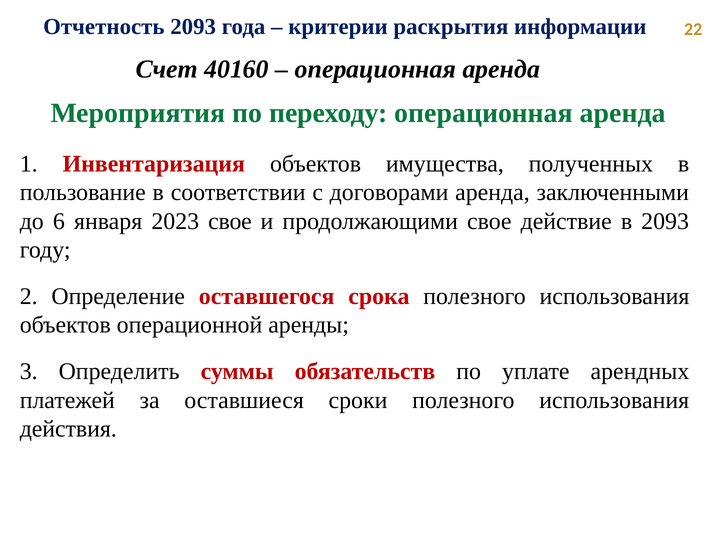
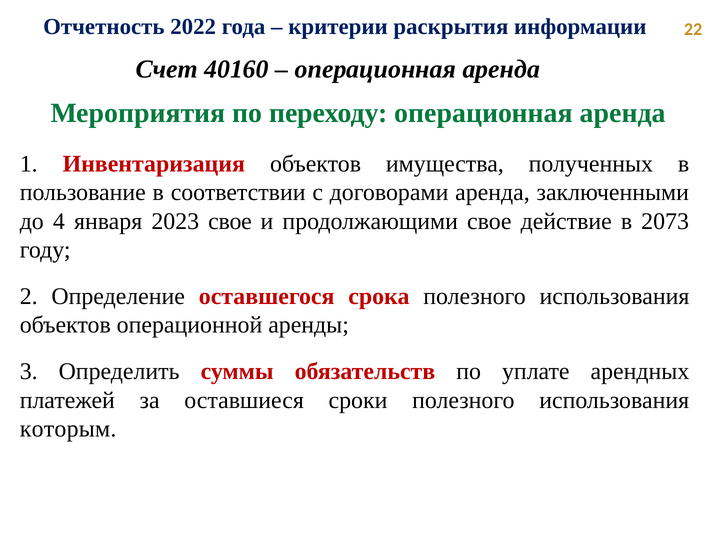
Отчетность 2093: 2093 -> 2022 (193, 27)
6: 6 -> 4 (59, 221)
в 2093: 2093 -> 2073 (665, 221)
действия: действия -> которым (68, 429)
